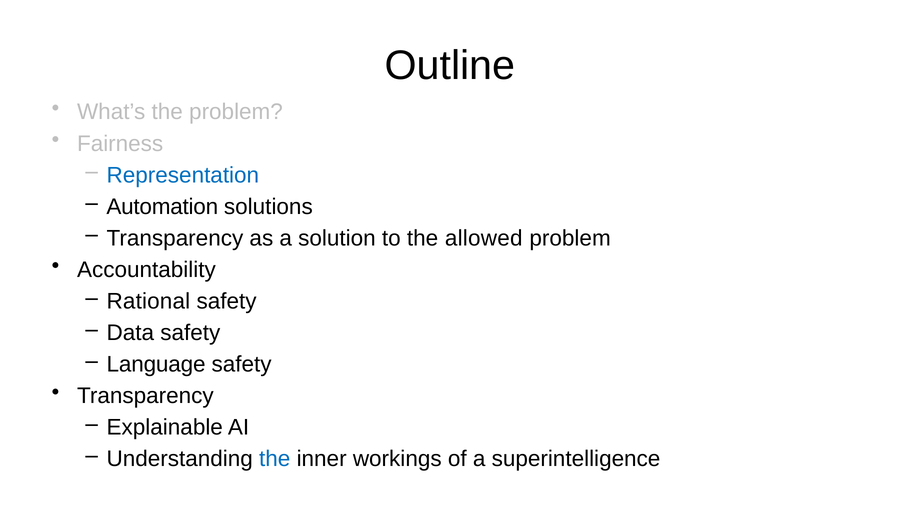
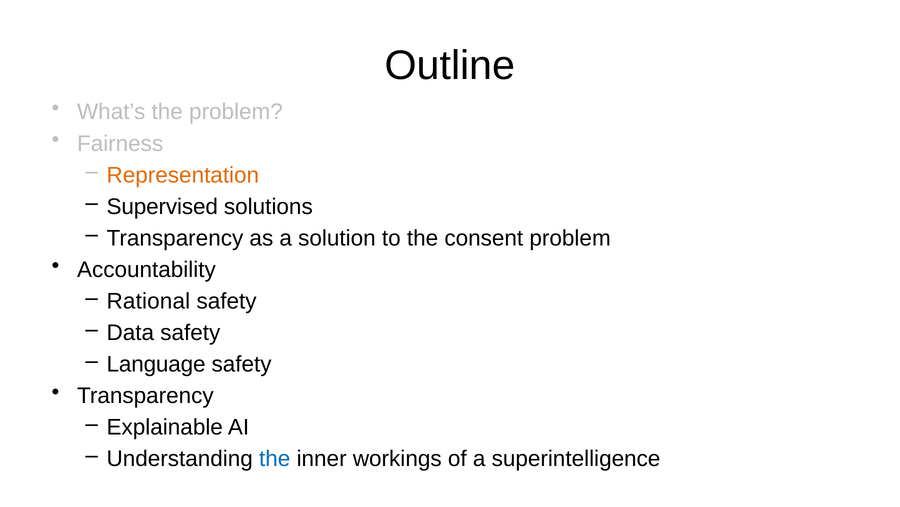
Representation colour: blue -> orange (183, 175)
Automation: Automation -> Supervised (162, 206)
allowed: allowed -> consent (484, 238)
